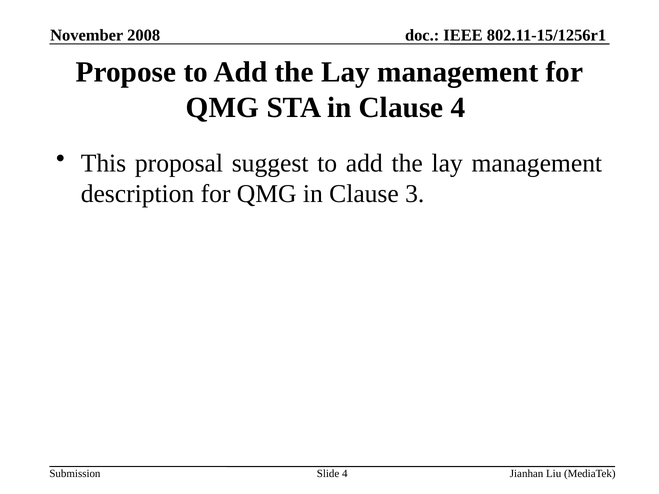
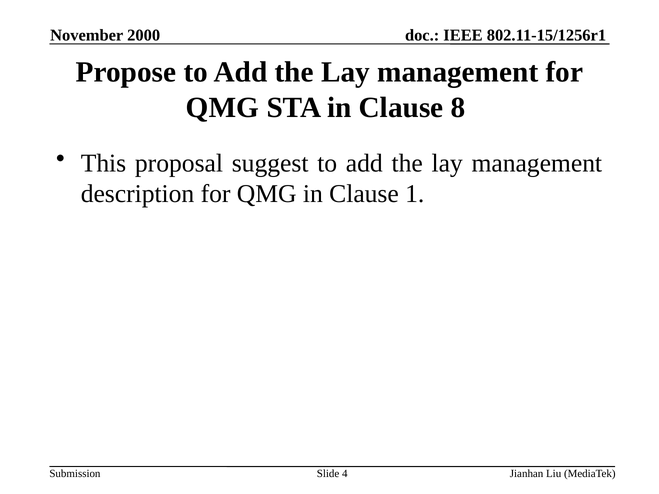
2008: 2008 -> 2000 (144, 35)
Clause 4: 4 -> 8 (458, 107)
3: 3 -> 1 (415, 194)
